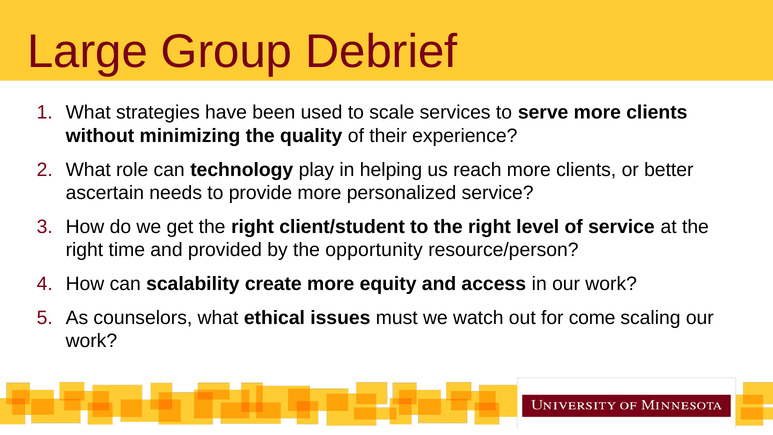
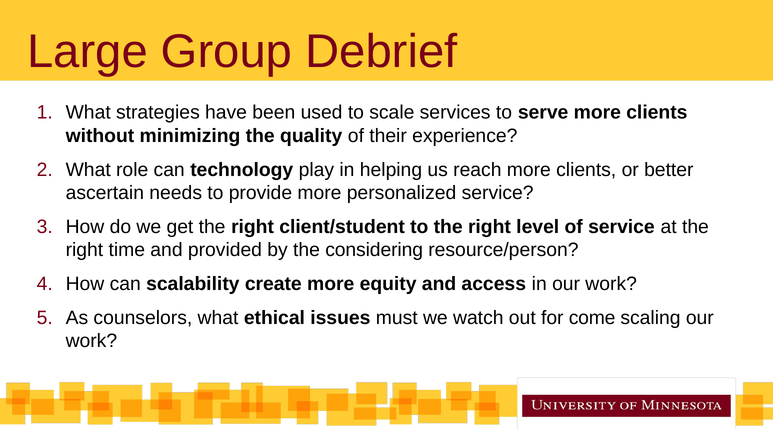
opportunity: opportunity -> considering (374, 250)
